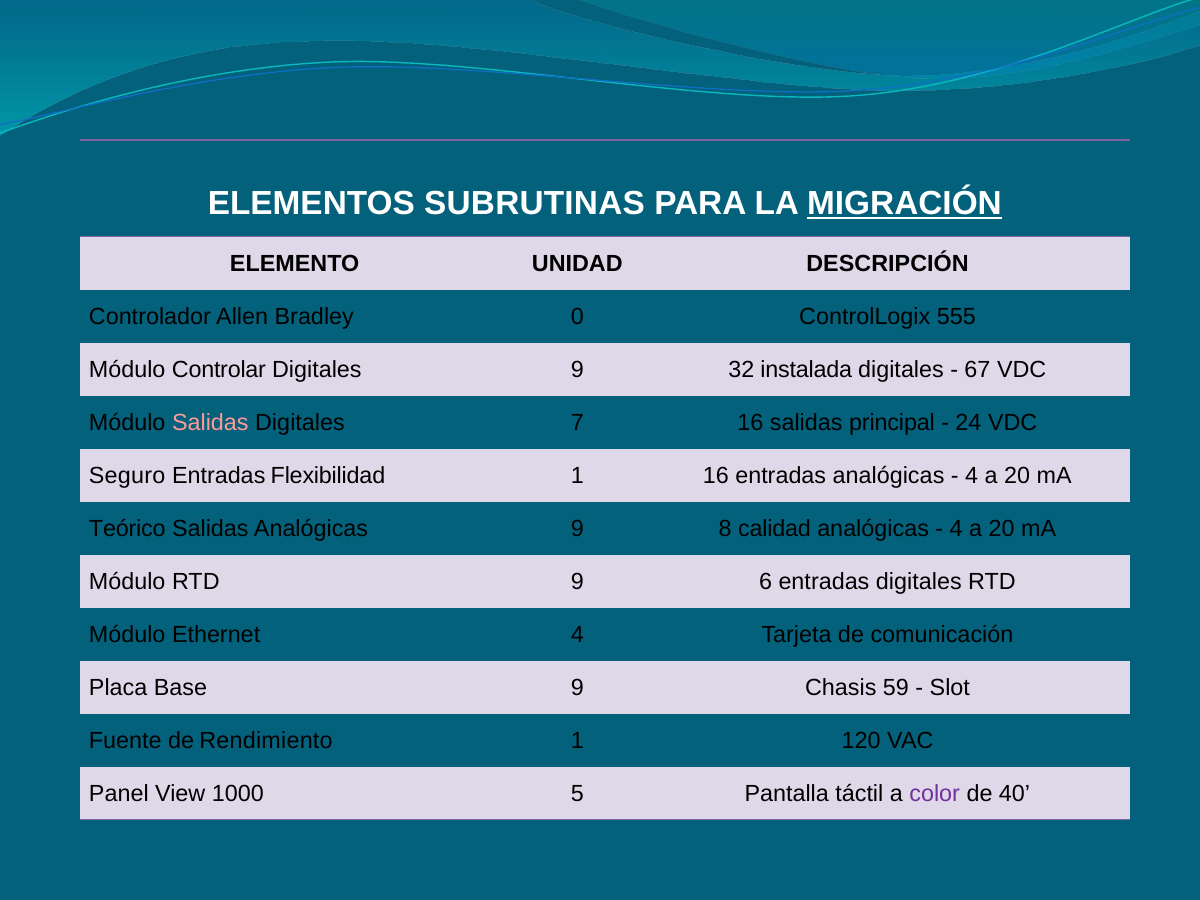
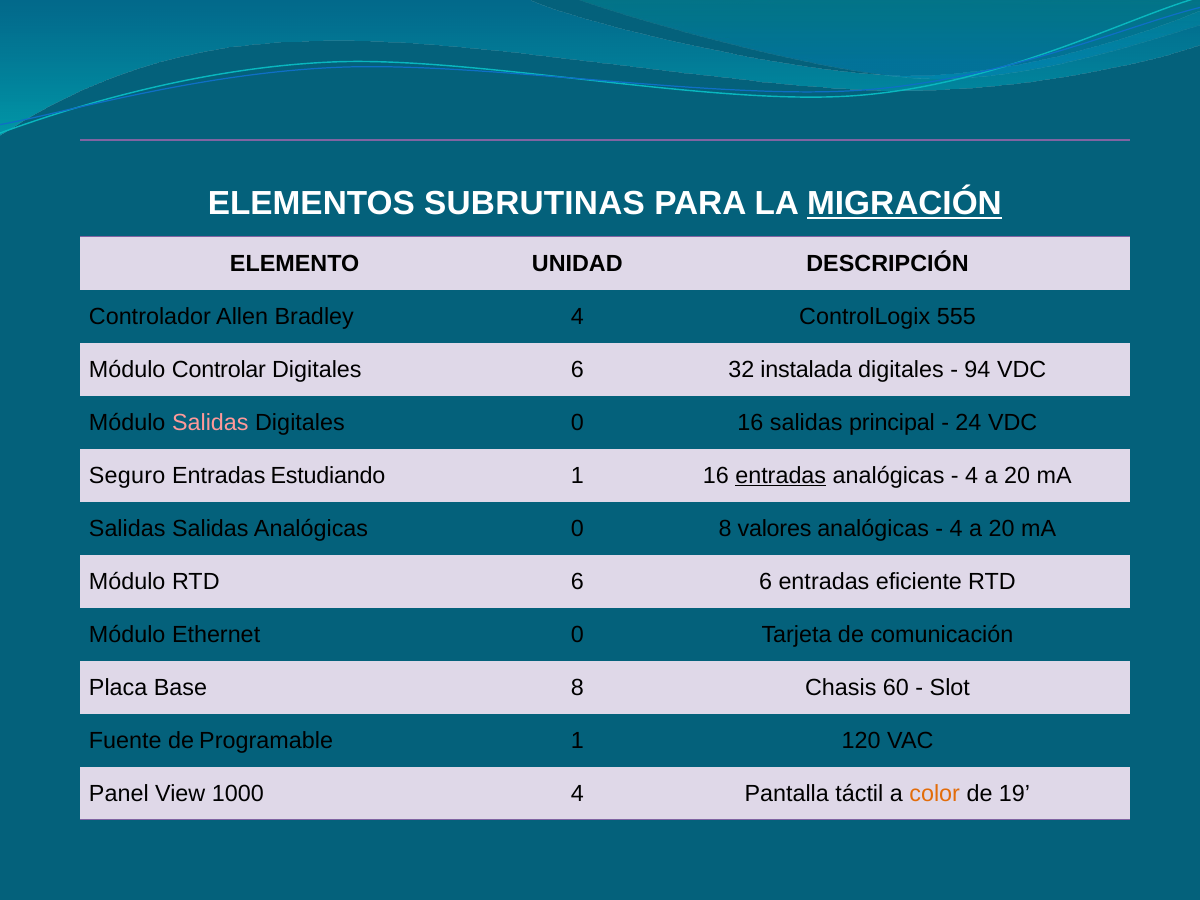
Bradley 0: 0 -> 4 (577, 316)
Digitales 9: 9 -> 6 (577, 369)
67: 67 -> 94 (977, 369)
Digitales 7: 7 -> 0 (577, 423)
Flexibilidad: Flexibilidad -> Estudiando (328, 476)
entradas underline: none -> present (781, 476)
Teórico: Teórico -> Salidas (127, 529)
Analógicas 9: 9 -> 0 (577, 529)
calidad: calidad -> valores (775, 529)
RTD 9: 9 -> 6 (577, 582)
entradas digitales: digitales -> eficiente (919, 582)
Ethernet 4: 4 -> 0 (577, 635)
Base 9: 9 -> 8 (577, 688)
59: 59 -> 60 (896, 688)
Rendimiento: Rendimiento -> Programable (266, 741)
1000 5: 5 -> 4 (577, 794)
color colour: purple -> orange (935, 794)
40: 40 -> 19 (1015, 794)
